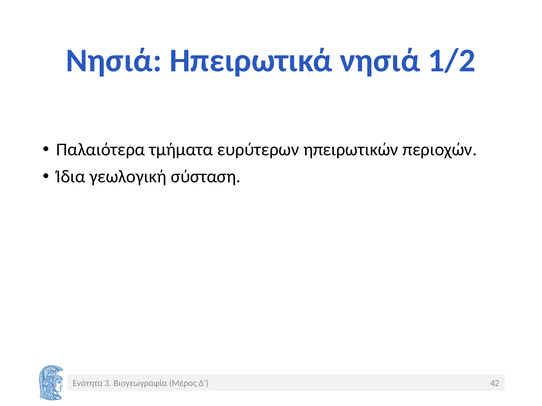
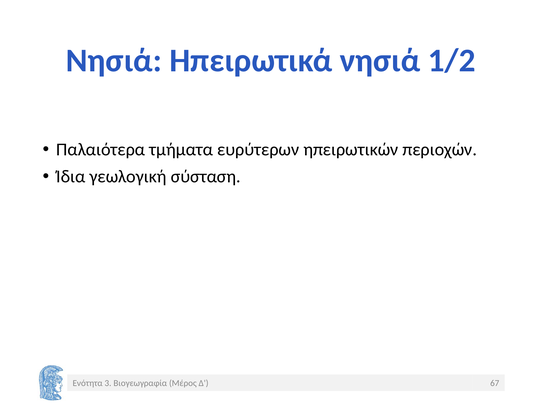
42: 42 -> 67 (495, 384)
